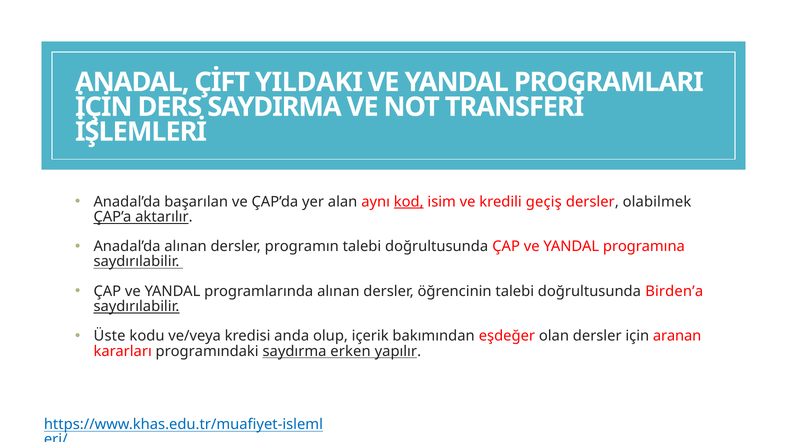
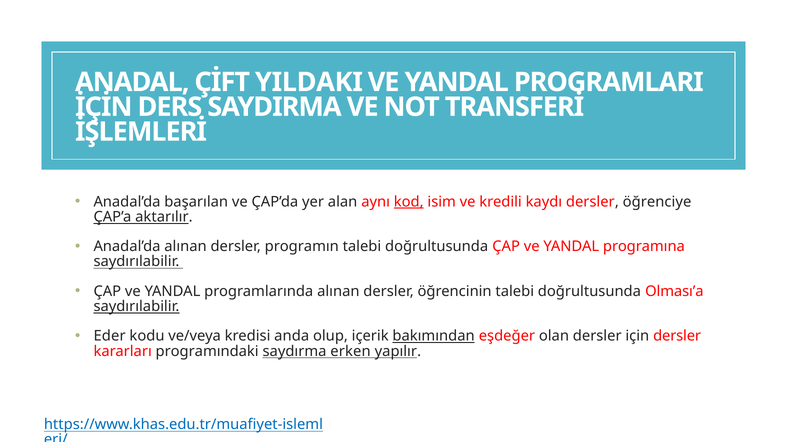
geçiş: geçiş -> kaydı (544, 202)
olabilmek: olabilmek -> öğrenciye (657, 202)
Birden’a: Birden’a -> Olması’a (674, 292)
Üste: Üste -> Eder (110, 337)
bakımından underline: none -> present (434, 337)
için aranan: aranan -> dersler (677, 337)
